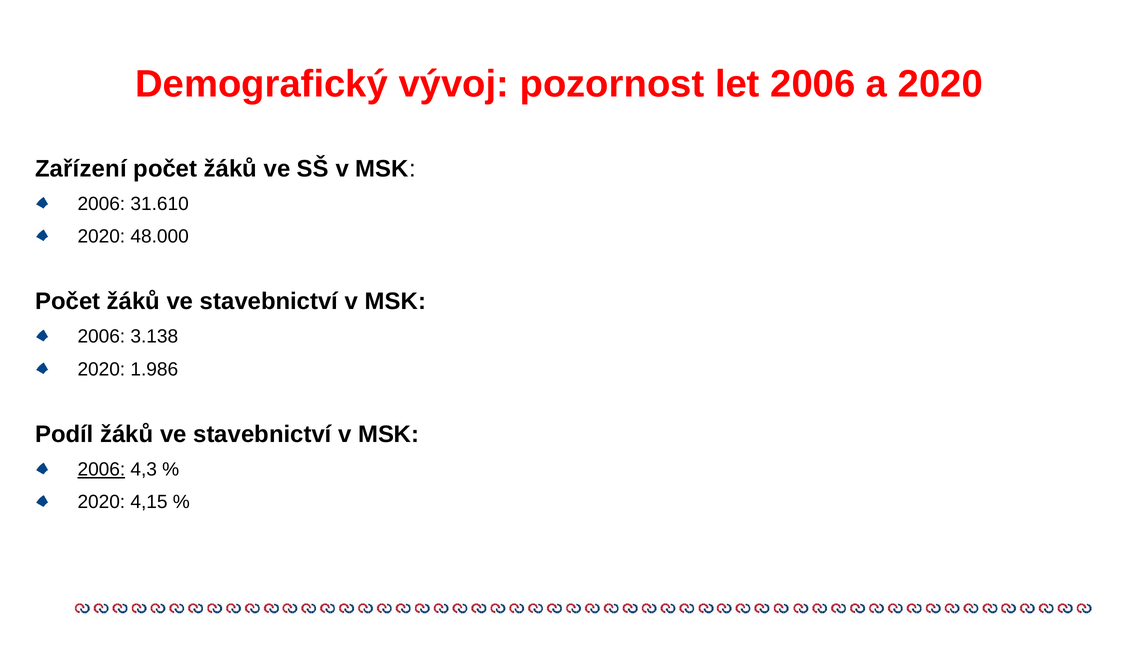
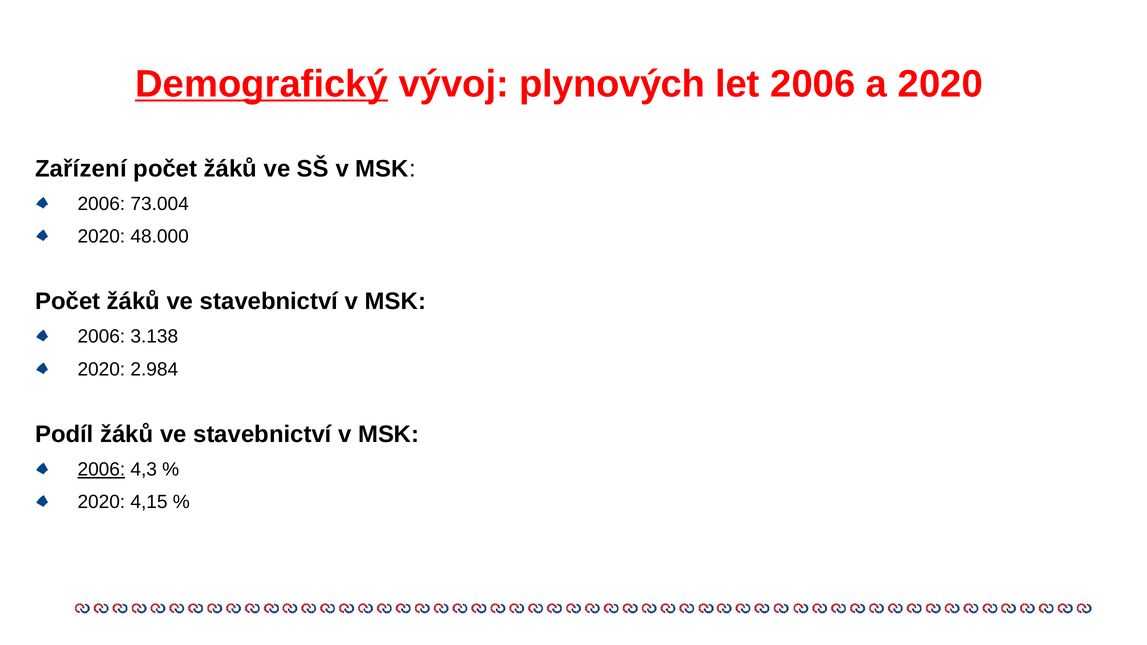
Demografický underline: none -> present (262, 84)
pozornost: pozornost -> plynových (612, 84)
31.610: 31.610 -> 73.004 (160, 204)
1.986: 1.986 -> 2.984 (154, 369)
